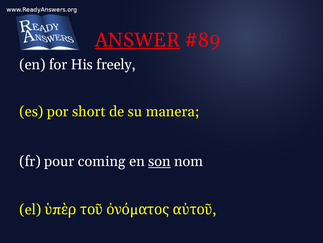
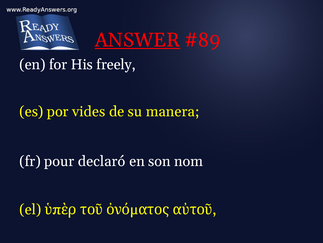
short: short -> vides (89, 111)
coming: coming -> declaró (102, 161)
son underline: present -> none (159, 161)
